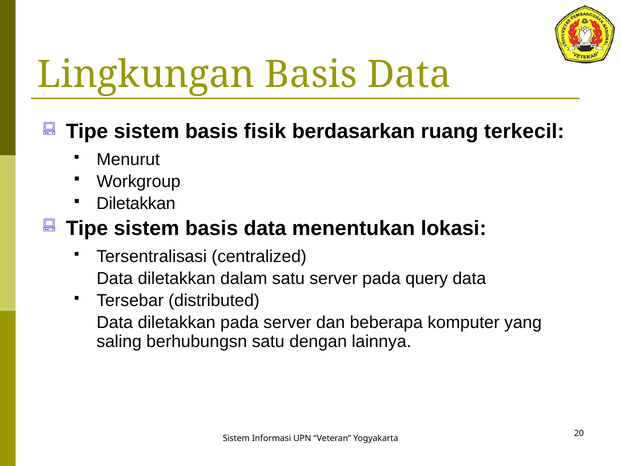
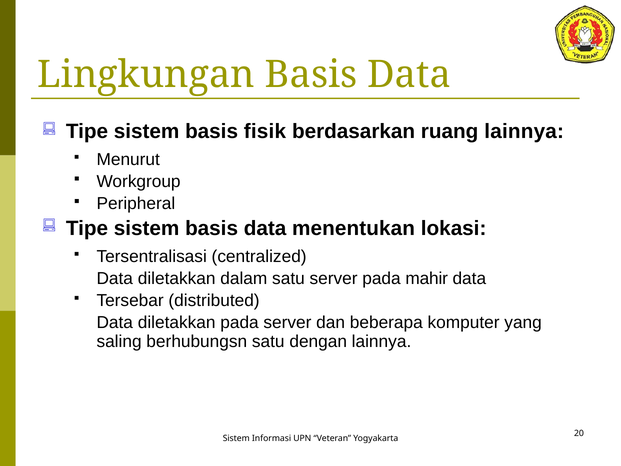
ruang terkecil: terkecil -> lainnya (524, 131)
Diletakkan: Diletakkan -> Peripheral (136, 204)
query: query -> mahir (427, 278)
